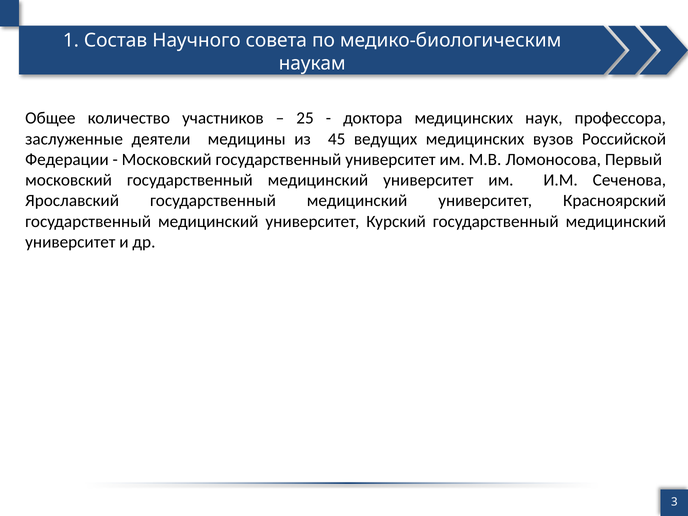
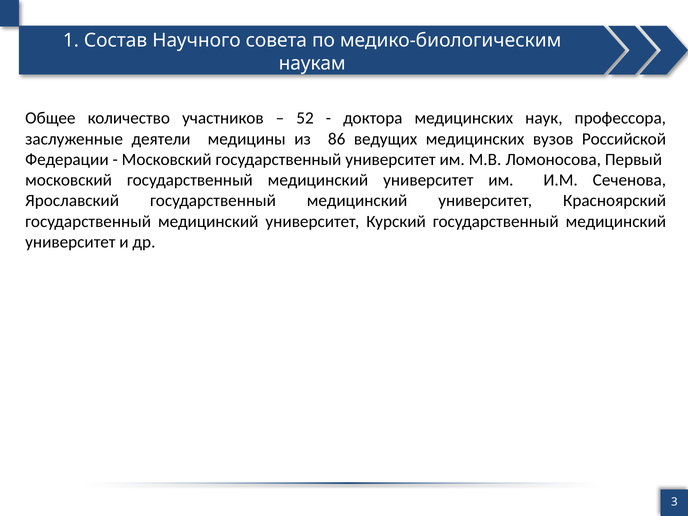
25: 25 -> 52 (305, 118)
45: 45 -> 86 (337, 139)
